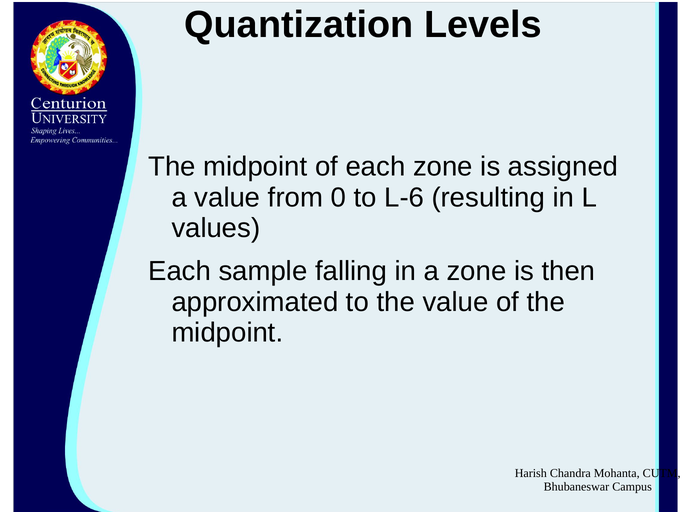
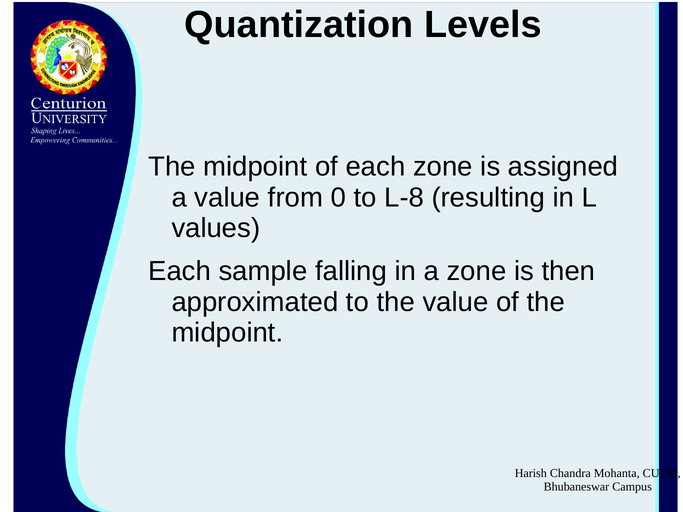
L-6: L-6 -> L-8 (404, 198)
